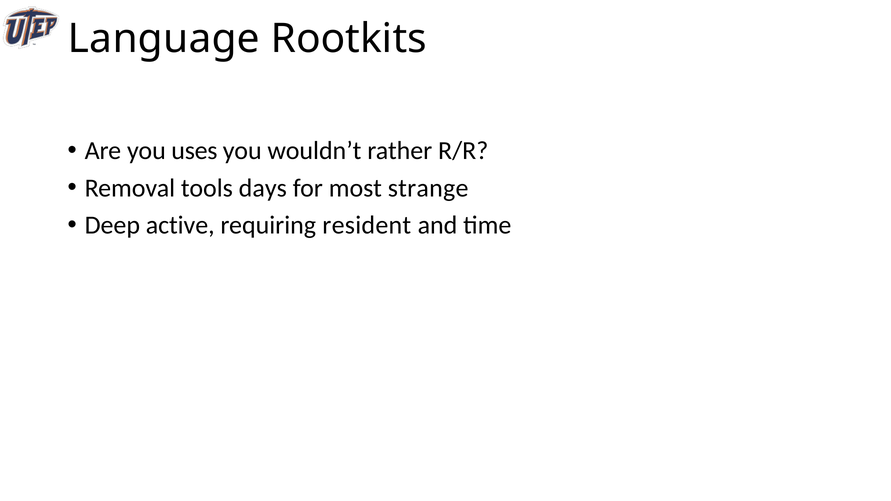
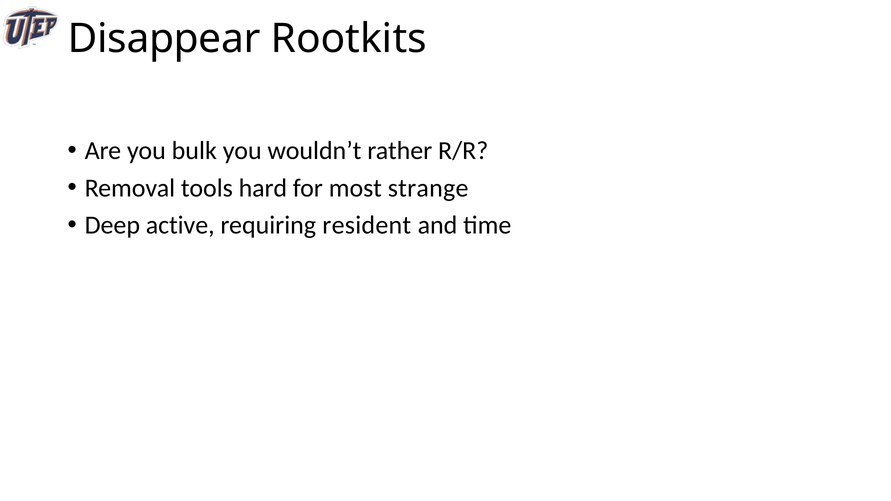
Language: Language -> Disappear (164, 39)
uses: uses -> bulk (194, 151)
days: days -> hard (263, 188)
